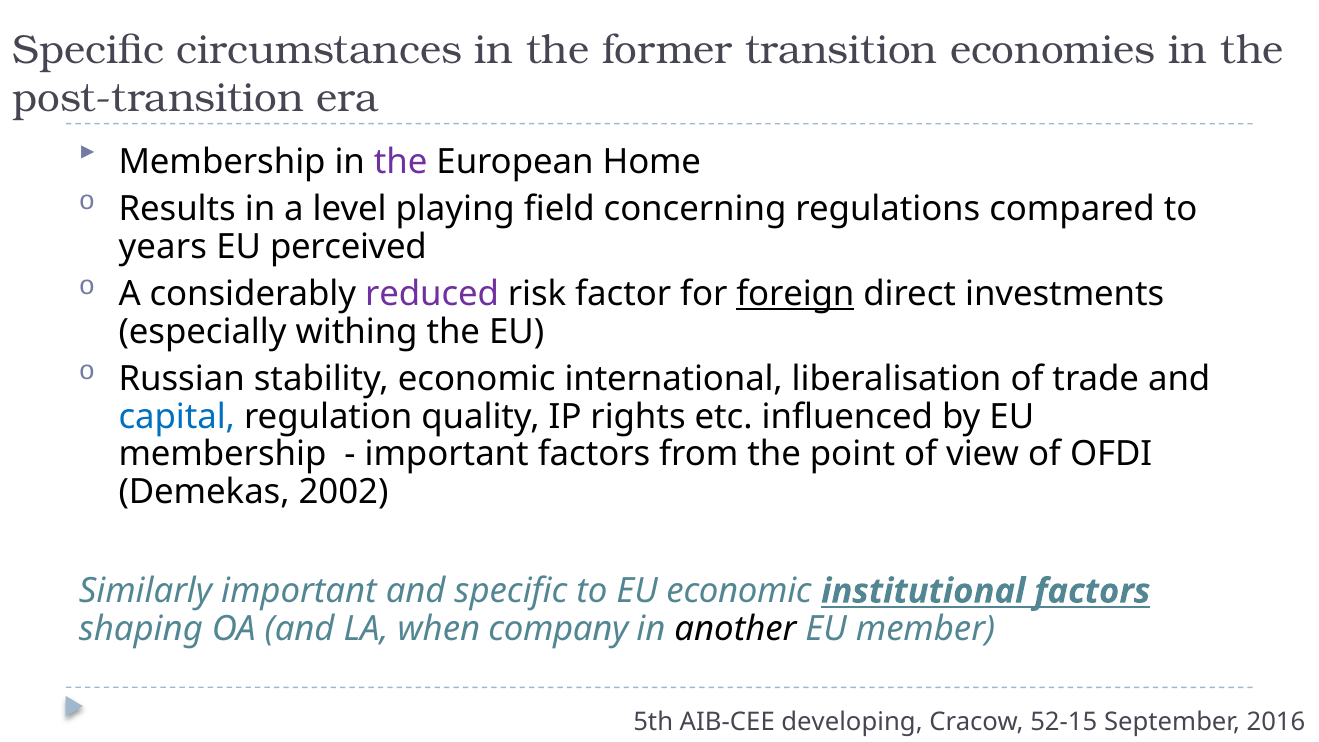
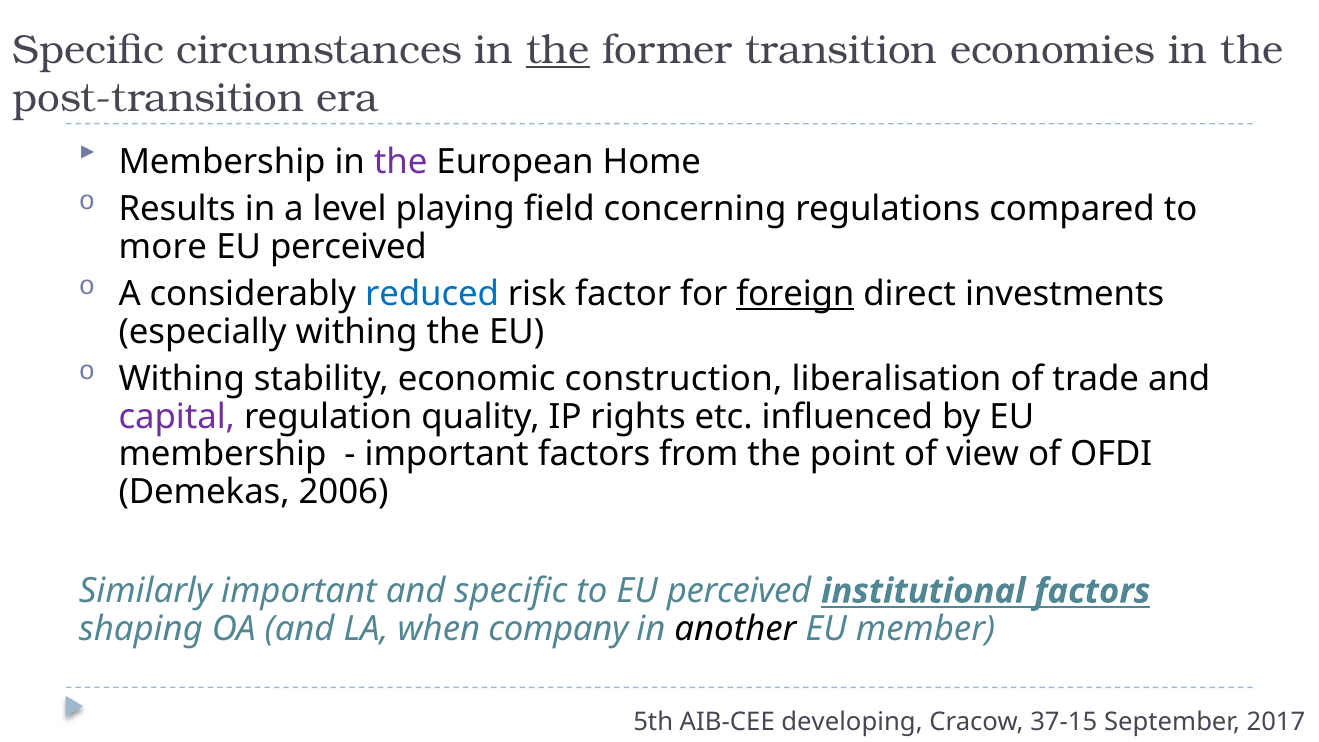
the underline: none -> present (558, 50)
years: years -> more (163, 247)
reduced colour: purple -> blue (432, 294)
Russian: Russian -> Withing (182, 379)
international: international -> construction (673, 379)
capital colour: blue -> purple (177, 417)
2002: 2002 -> 2006 (344, 492)
to EU economic: economic -> perceived (739, 591)
52-15: 52-15 -> 37-15 (1064, 722)
2016: 2016 -> 2017 (1276, 722)
